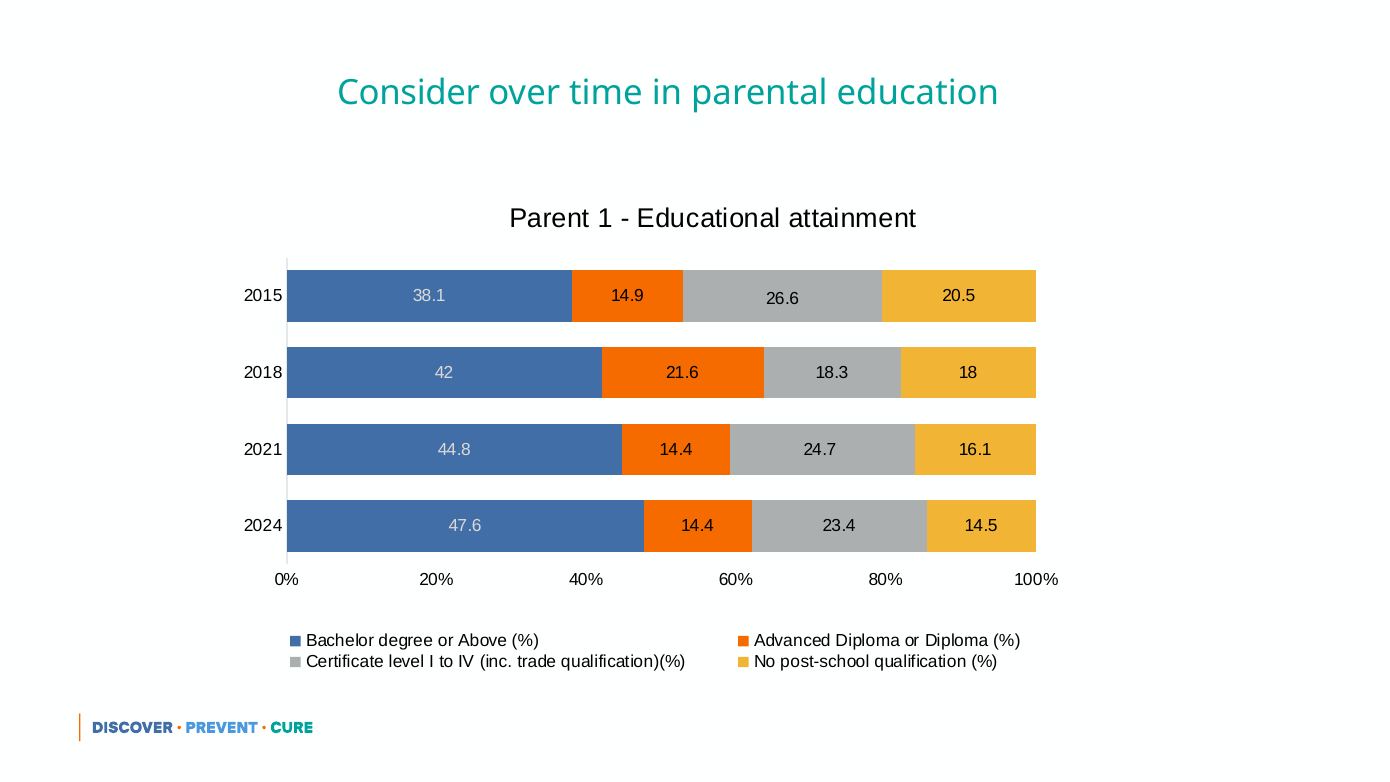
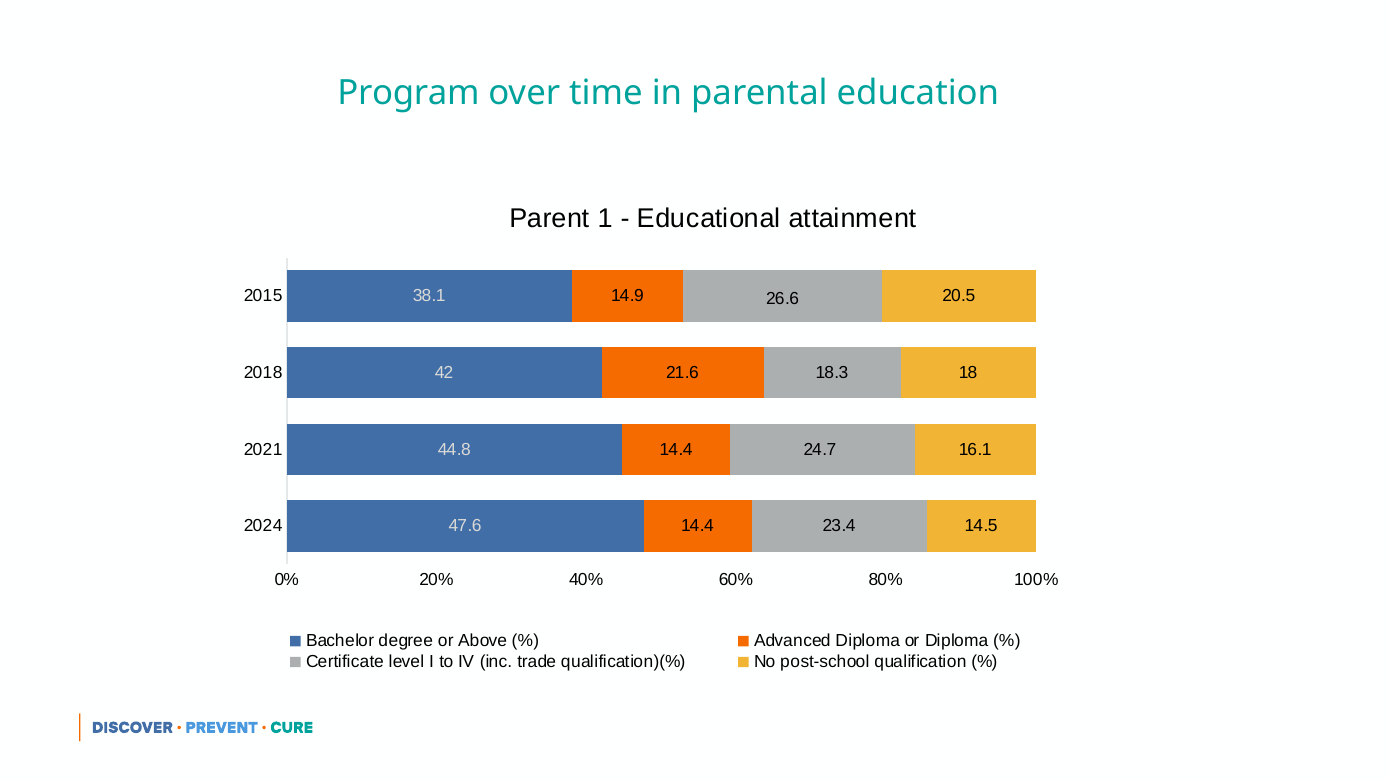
Consider: Consider -> Program (409, 93)
